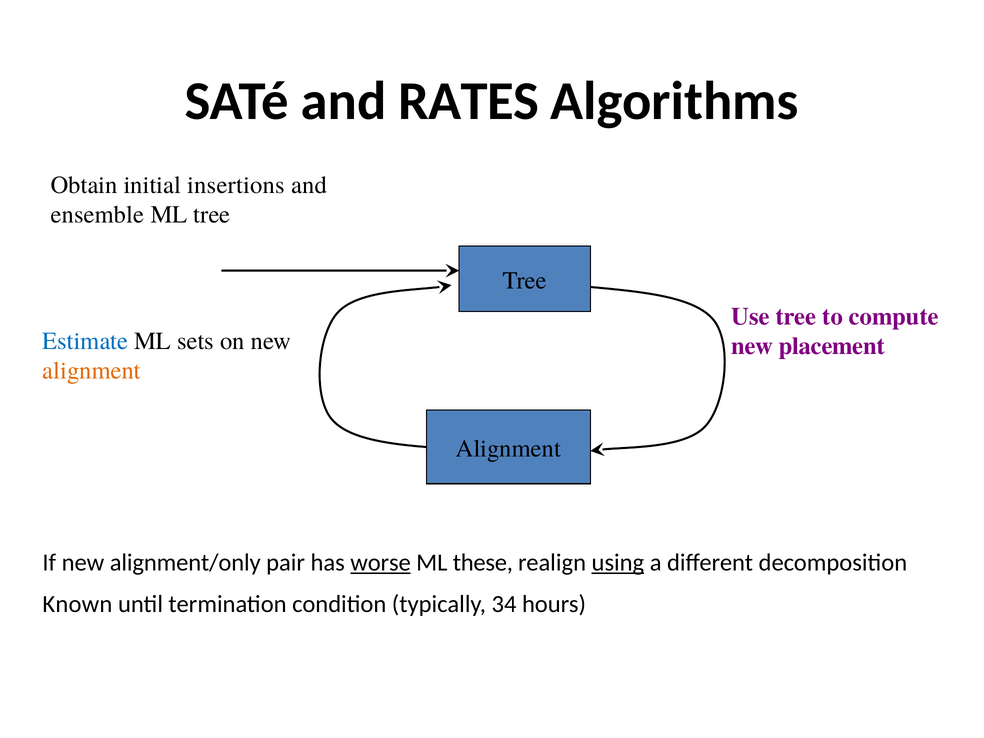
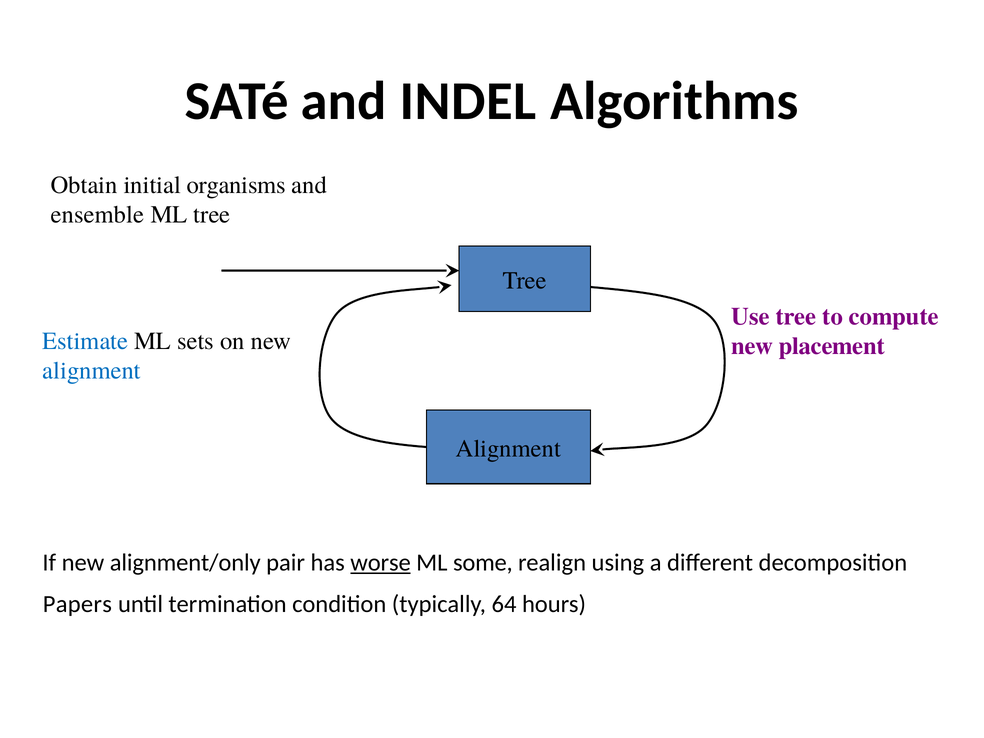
RATES: RATES -> INDEL (468, 101)
insertions: insertions -> organisms (236, 185)
alignment colour: orange -> blue (92, 371)
these: these -> some (483, 562)
using underline: present -> none (618, 562)
Known: Known -> Papers (77, 604)
34: 34 -> 64 (504, 604)
